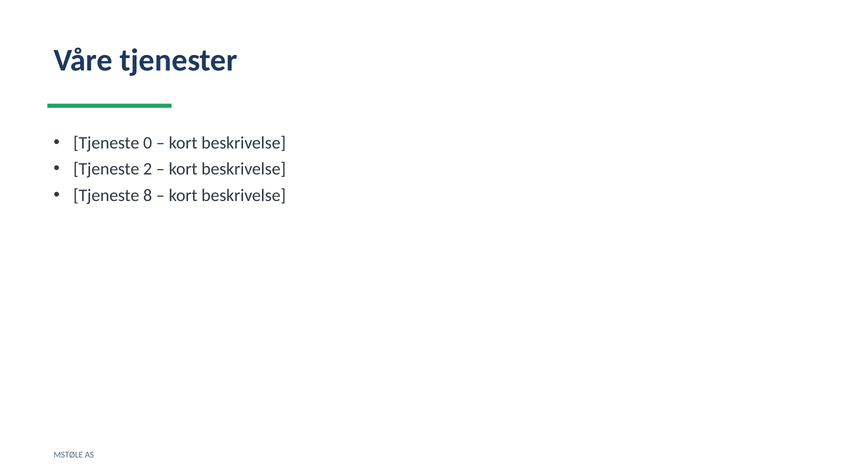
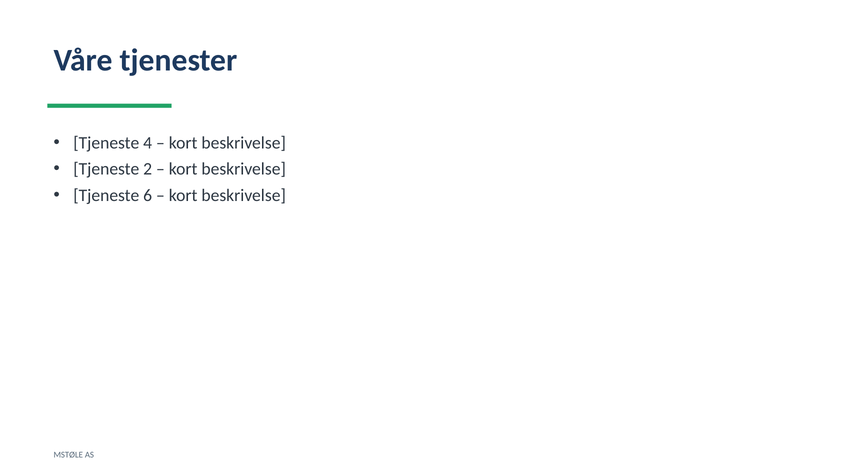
0: 0 -> 4 (148, 143)
8: 8 -> 6 (148, 195)
